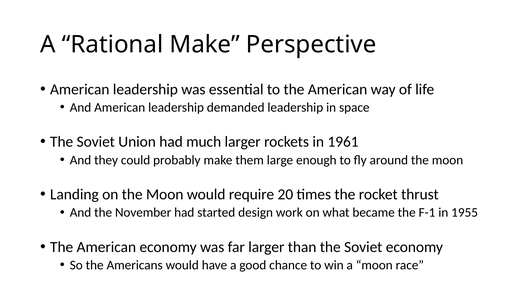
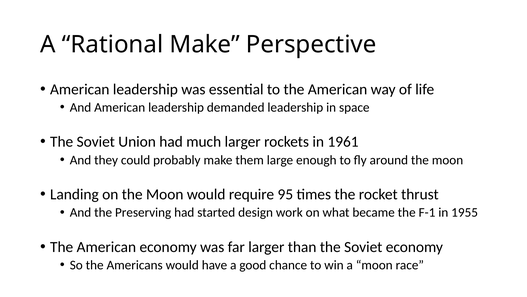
20: 20 -> 95 (285, 194)
November: November -> Preserving (143, 212)
